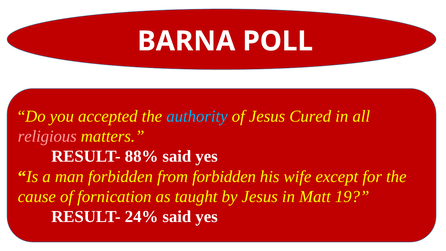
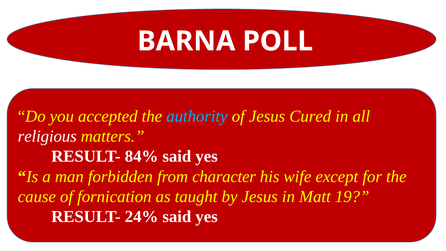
religious colour: pink -> white (47, 136)
88%: 88% -> 84% (142, 156)
from forbidden: forbidden -> character (224, 176)
